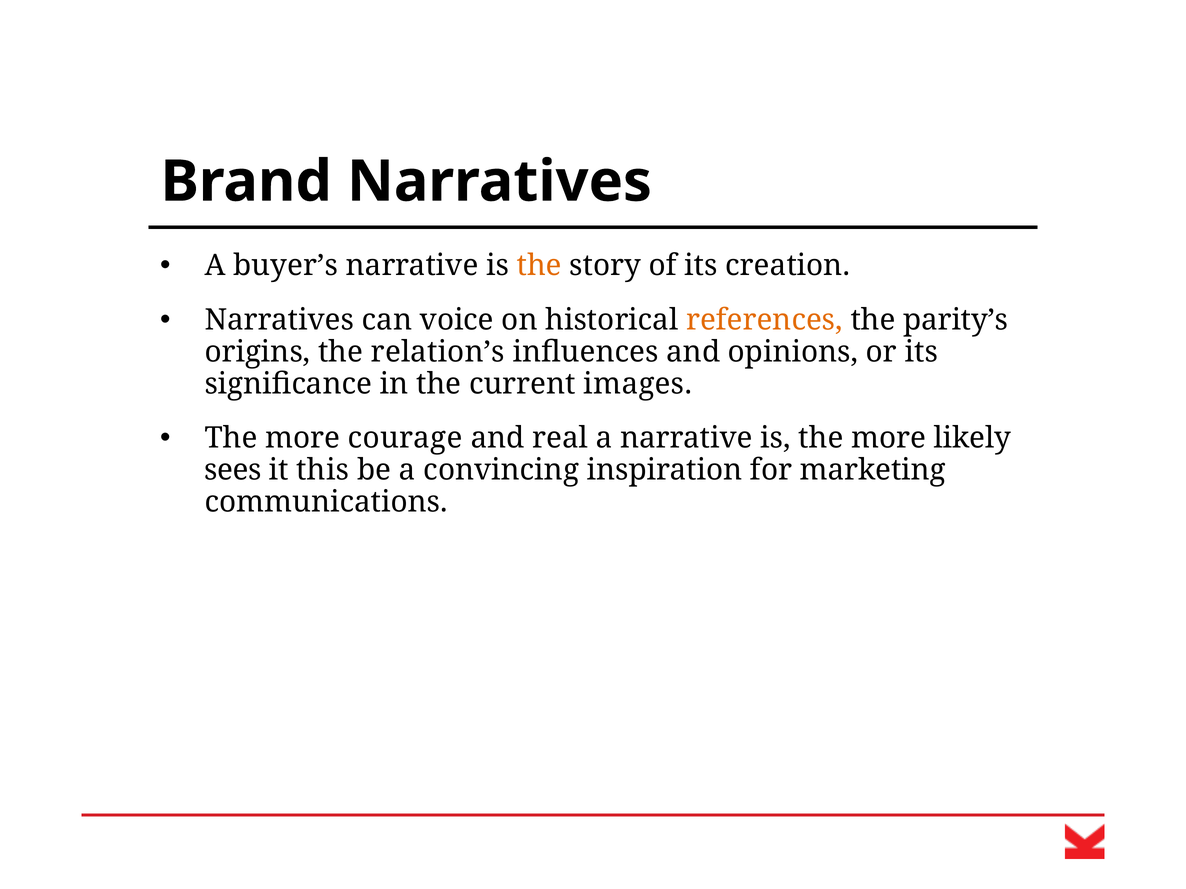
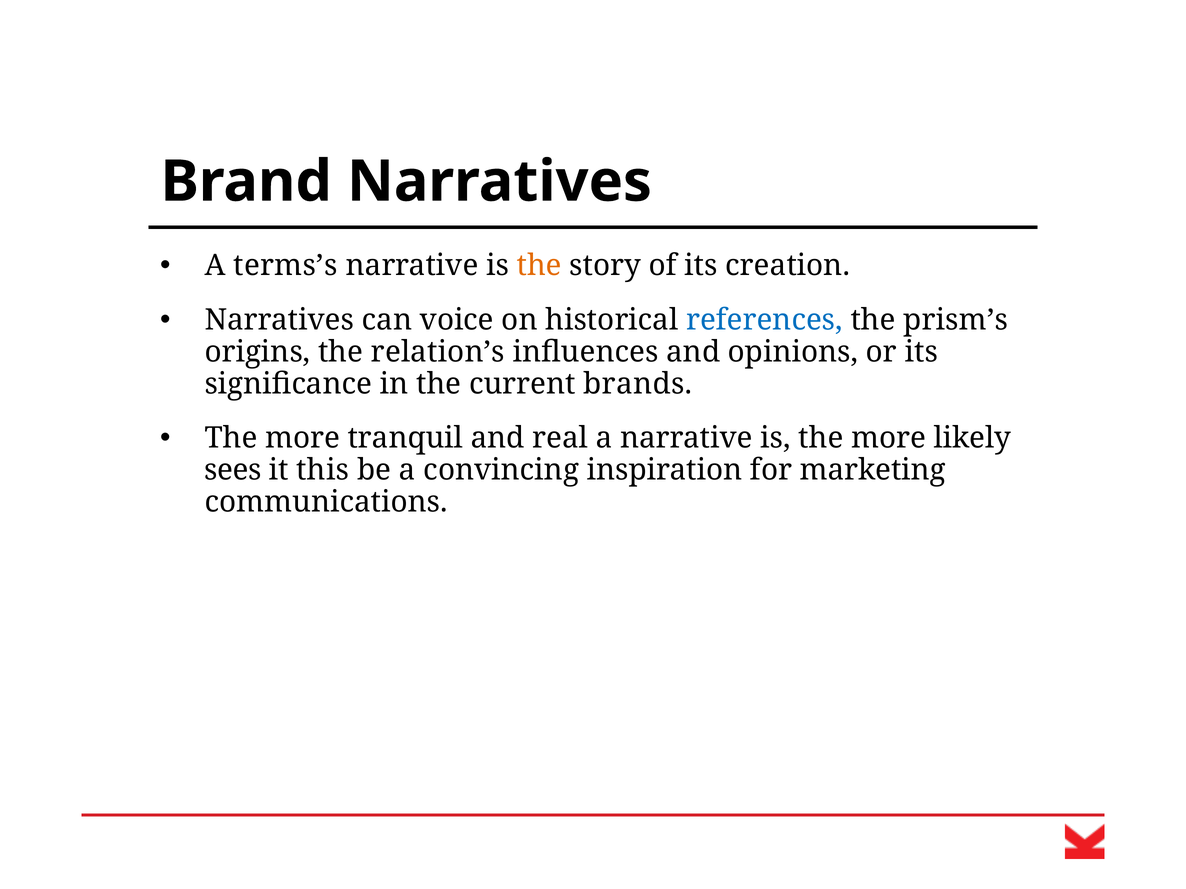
buyer’s: buyer’s -> terms’s (285, 266)
references colour: orange -> blue (764, 320)
parity’s: parity’s -> prism’s (956, 320)
images: images -> brands (638, 384)
courage: courage -> tranquil (405, 438)
